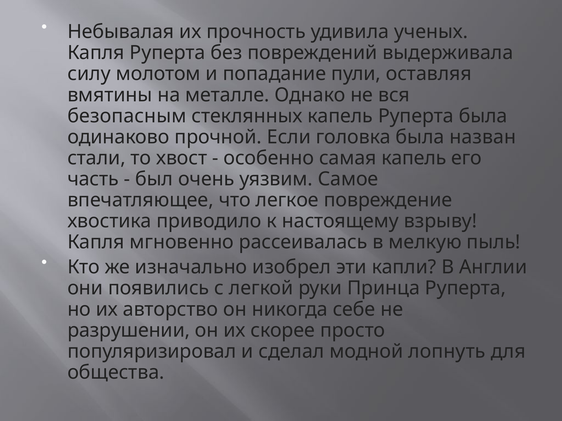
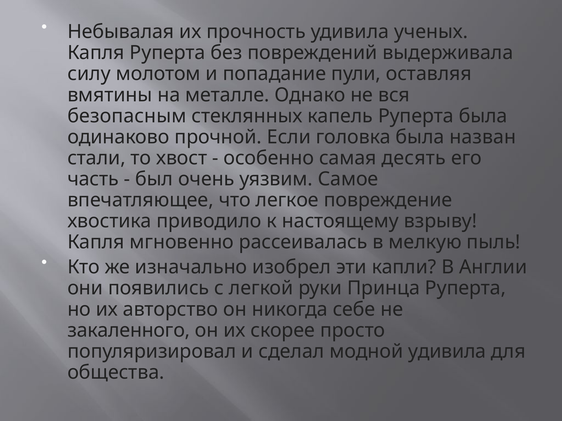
самая капель: капель -> десять (414, 158)
разрушении: разрушении -> закаленного (129, 331)
модной лопнуть: лопнуть -> удивила (447, 352)
